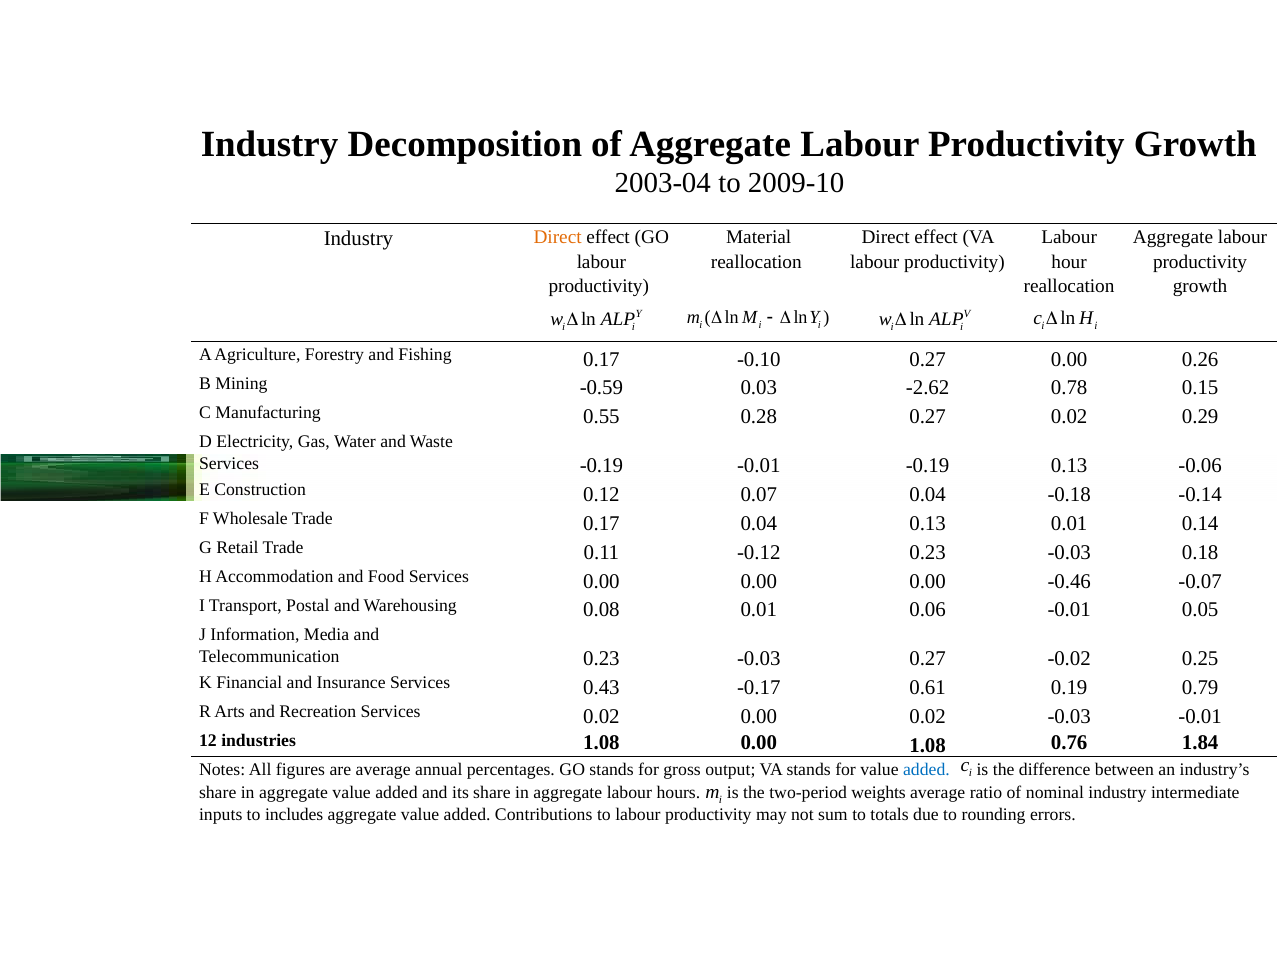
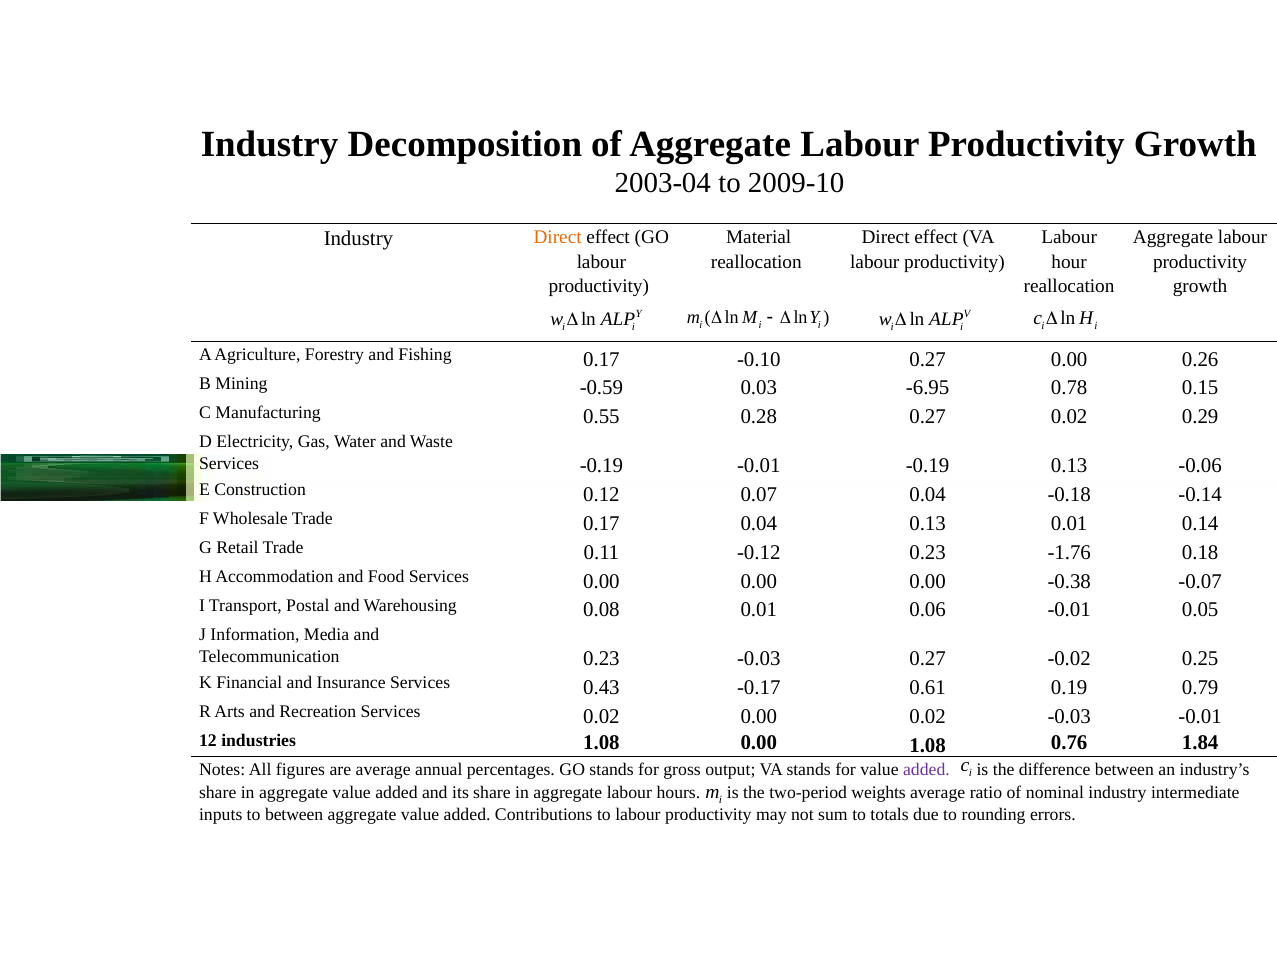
-2.62: -2.62 -> -6.95 (928, 388)
-0.12 0.23 -0.03: -0.03 -> -1.76 (1069, 553)
-0.46: -0.46 -> -0.38 (1069, 582)
added colour: blue -> purple (927, 770)
to includes: includes -> between (294, 815)
